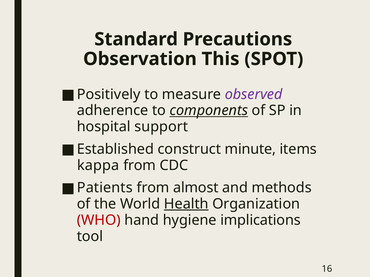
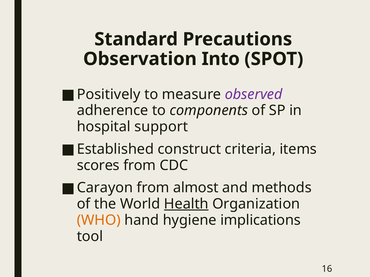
This: This -> Into (221, 59)
components underline: present -> none (209, 111)
minute: minute -> criteria (250, 149)
kappa: kappa -> scores (98, 166)
Patients: Patients -> Carayon (105, 188)
WHO colour: red -> orange (99, 220)
